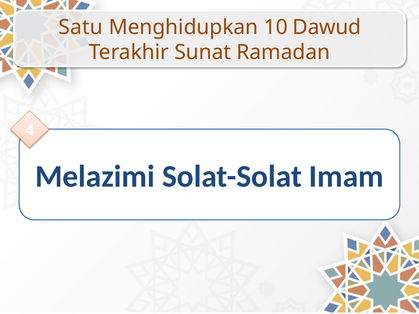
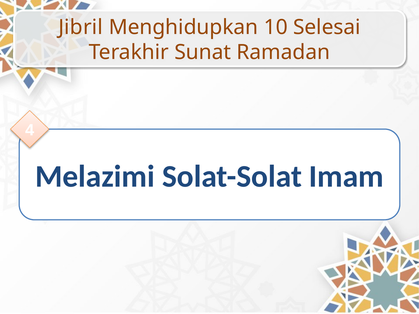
Satu: Satu -> Jibril (81, 27)
Dawud: Dawud -> Selesai (327, 27)
